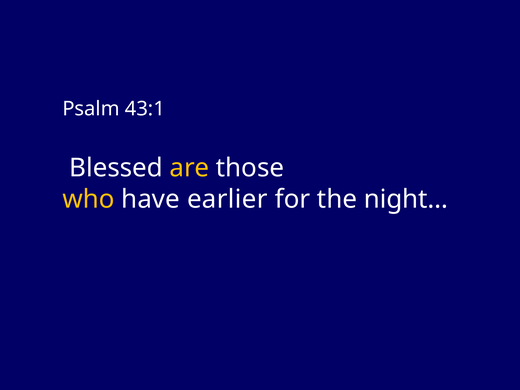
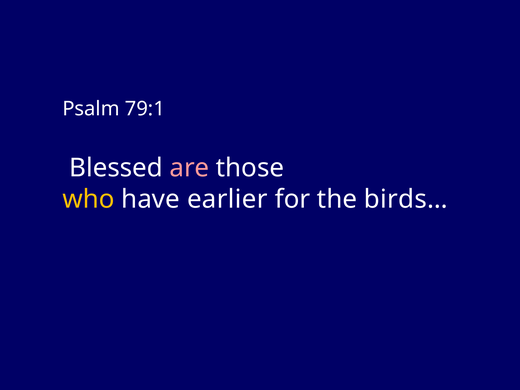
43:1: 43:1 -> 79:1 (145, 109)
are colour: yellow -> pink (189, 168)
night…: night… -> birds… (406, 199)
